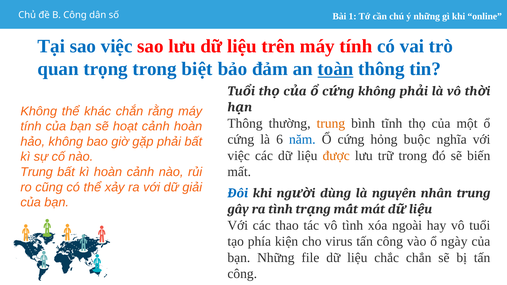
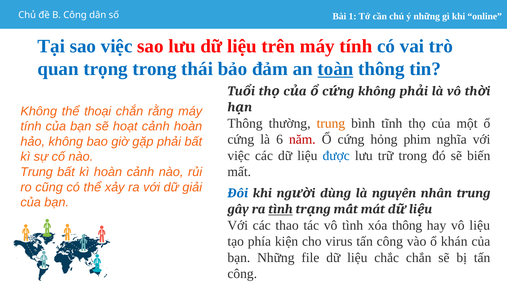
biệt: biệt -> thái (197, 69)
khác: khác -> thoại (98, 111)
năm colour: blue -> red (302, 140)
buộc: buộc -> phim (417, 140)
được colour: orange -> blue (336, 156)
tình underline: none -> present (281, 209)
xóa ngoài: ngoài -> thông (407, 225)
vô tuổi: tuổi -> liệu (480, 225)
ngày: ngày -> khán (454, 242)
